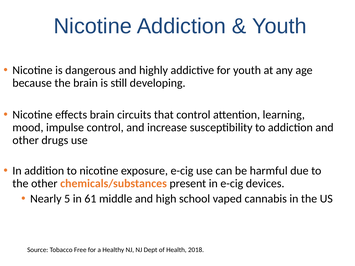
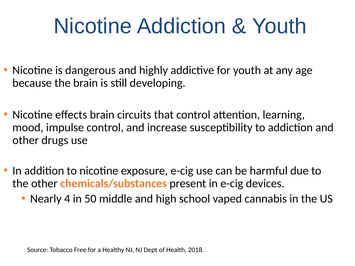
5: 5 -> 4 (67, 199)
61: 61 -> 50 (90, 199)
